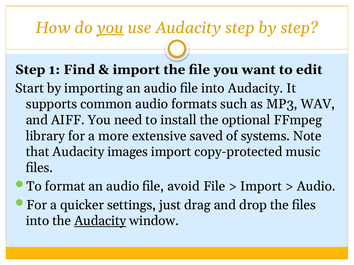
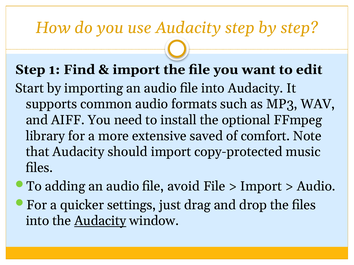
you underline: present -> none (110, 28)
systems: systems -> comfort (265, 136)
images: images -> should (128, 152)
format: format -> adding (65, 187)
